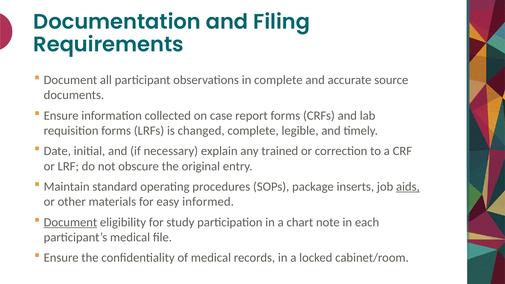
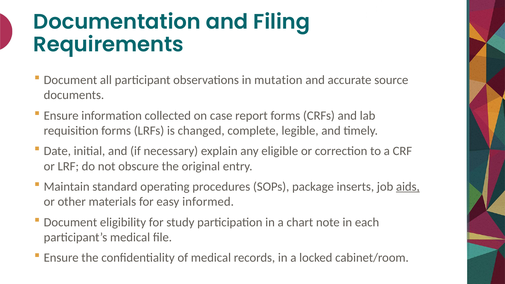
in complete: complete -> mutation (278, 80)
trained: trained -> eligible (280, 151)
Document underline: present -> none (70, 222)
